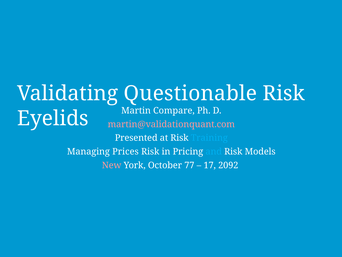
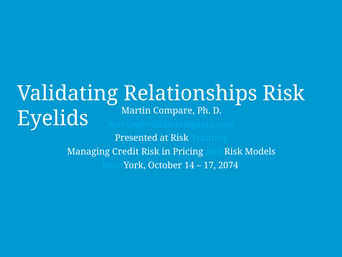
Questionable: Questionable -> Relationships (190, 93)
martin@validationquant.com colour: pink -> light blue (171, 124)
Prices: Prices -> Credit (125, 151)
New colour: pink -> light blue (112, 165)
77: 77 -> 14 (189, 165)
2092: 2092 -> 2074 (228, 165)
